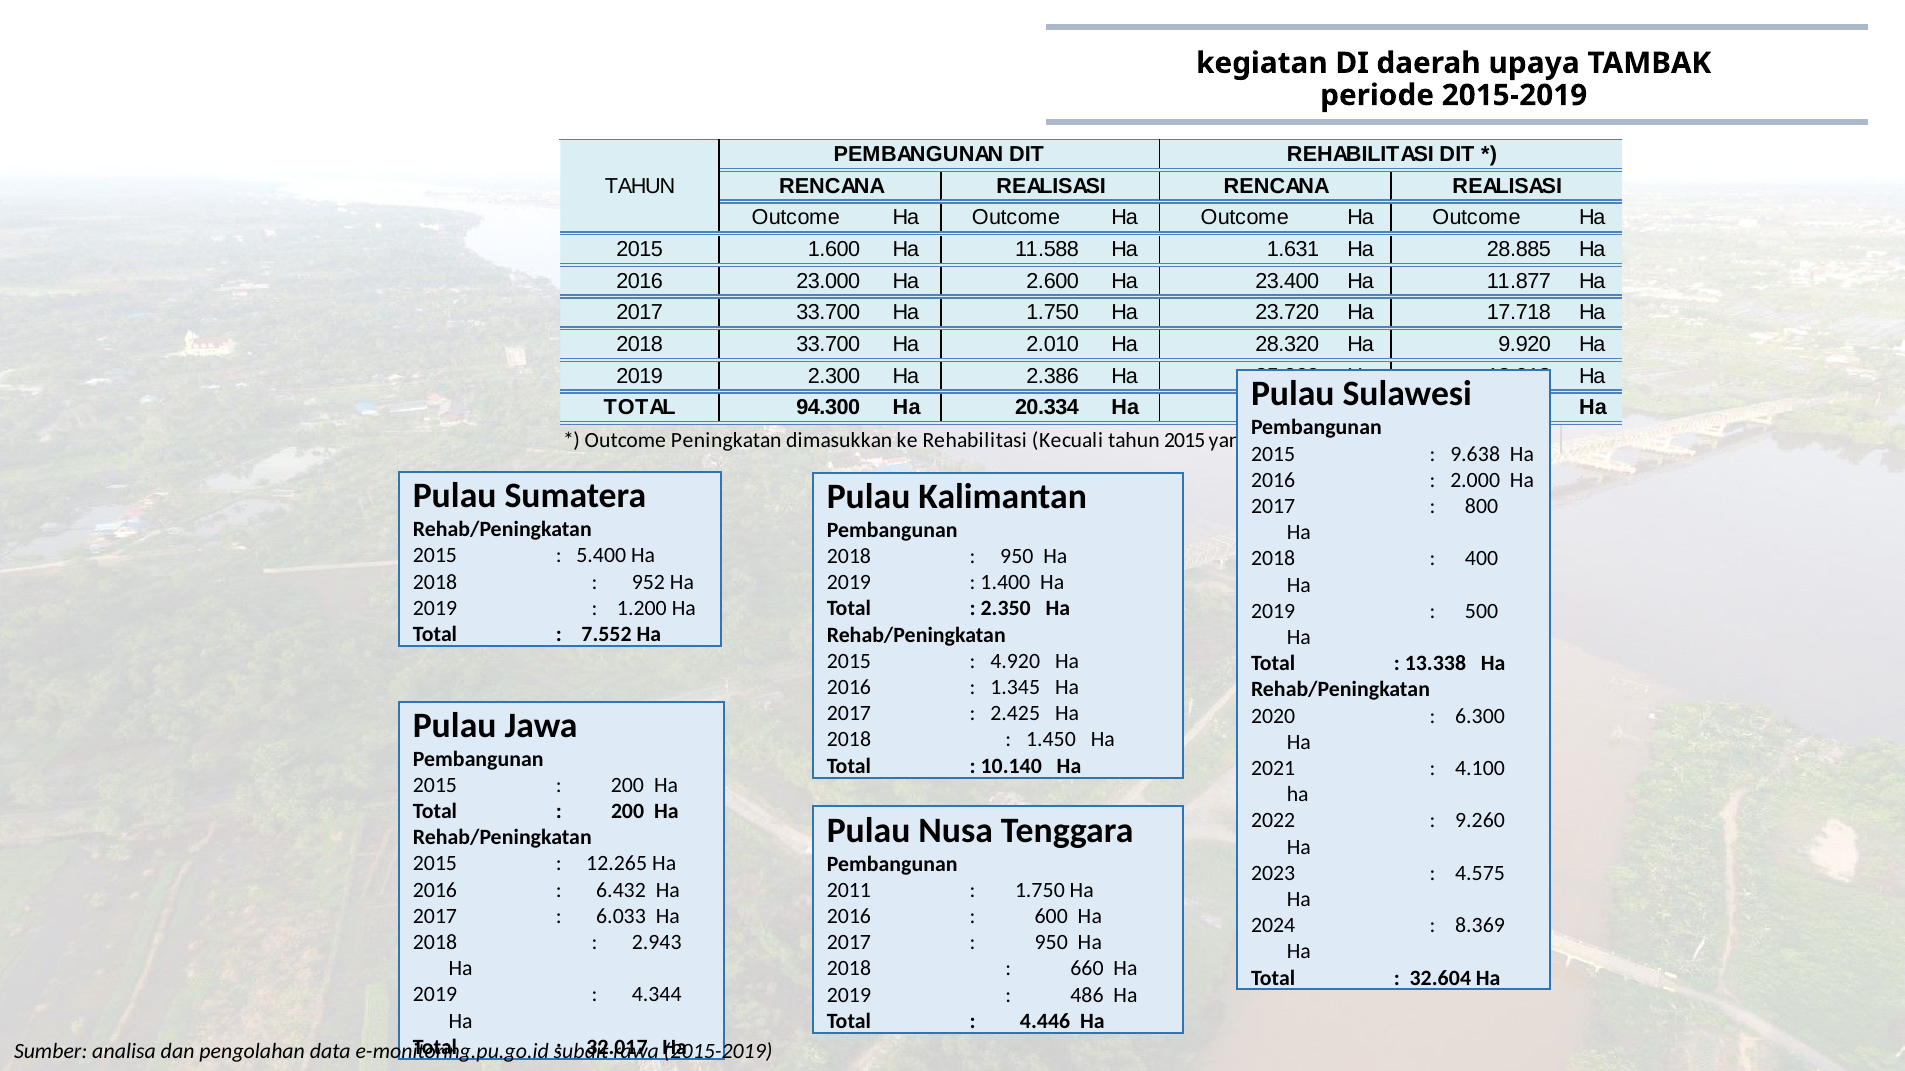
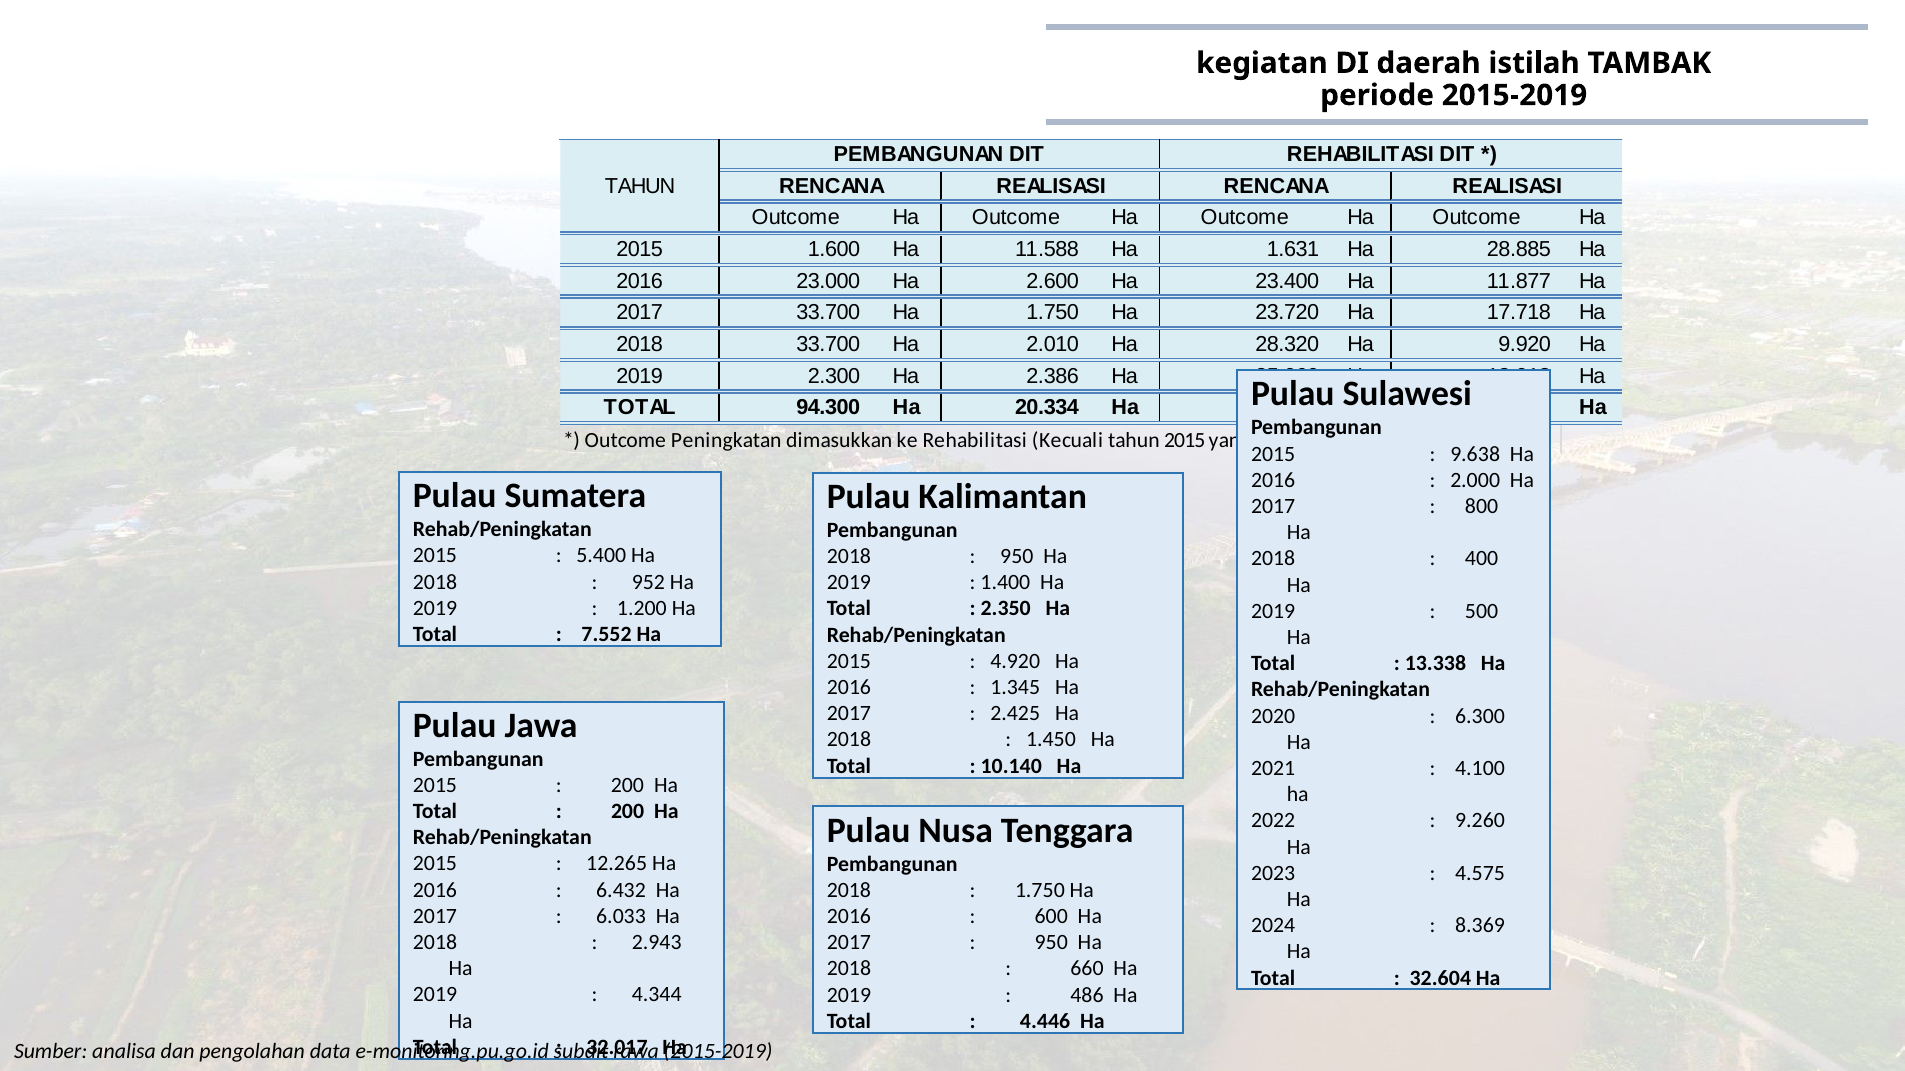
upaya: upaya -> istilah (1534, 63)
2011: 2011 -> 2018 (849, 891)
